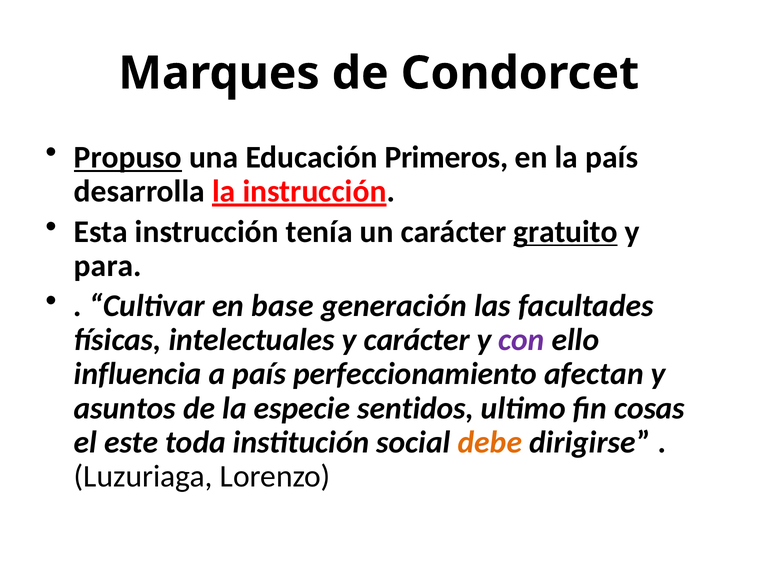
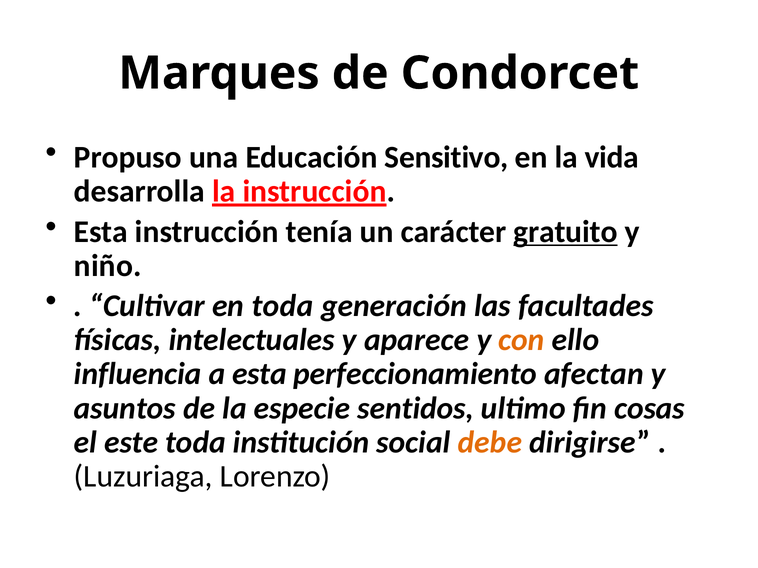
Propuso underline: present -> none (128, 158)
Primeros: Primeros -> Sensitivo (446, 158)
la país: país -> vida (612, 158)
para: para -> niño (108, 266)
en base: base -> toda (282, 306)
y carácter: carácter -> aparece (417, 340)
con colour: purple -> orange (522, 340)
a país: país -> esta (259, 374)
